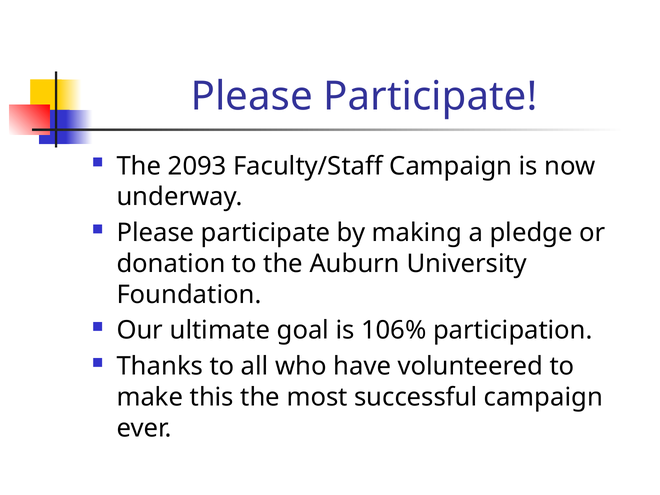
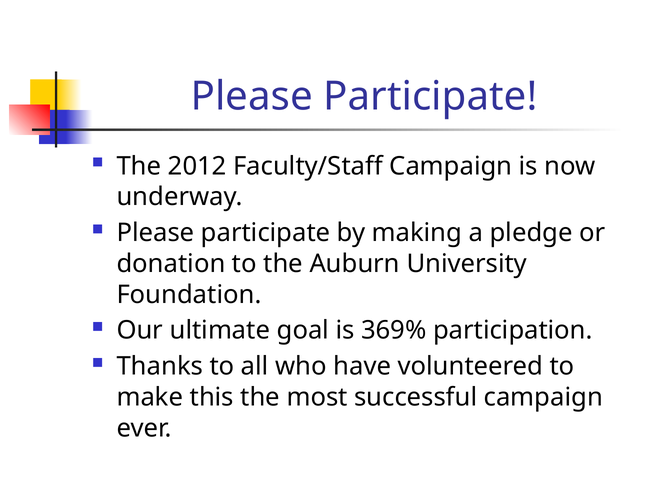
2093: 2093 -> 2012 (197, 166)
106%: 106% -> 369% (394, 331)
